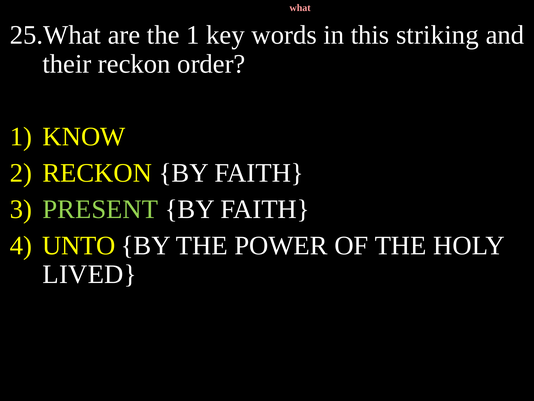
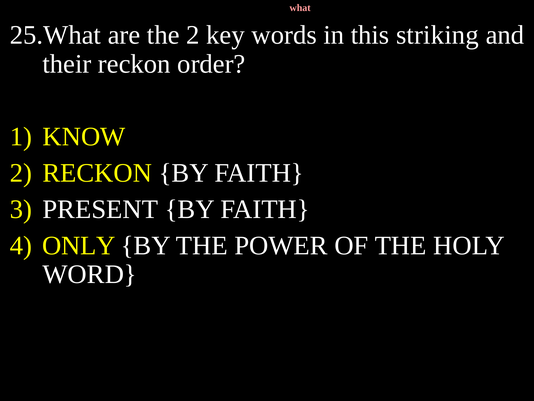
the 1: 1 -> 2 (193, 35)
PRESENT colour: light green -> white (100, 209)
UNTO: UNTO -> ONLY (79, 245)
LIVED: LIVED -> WORD (90, 274)
